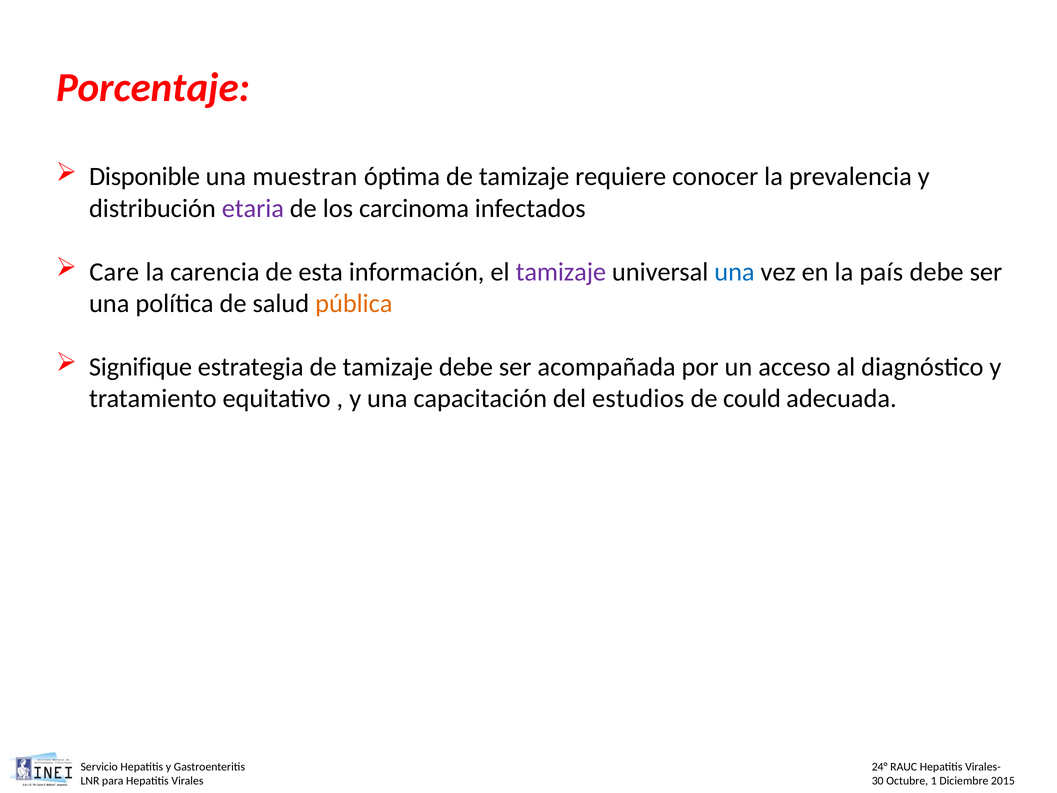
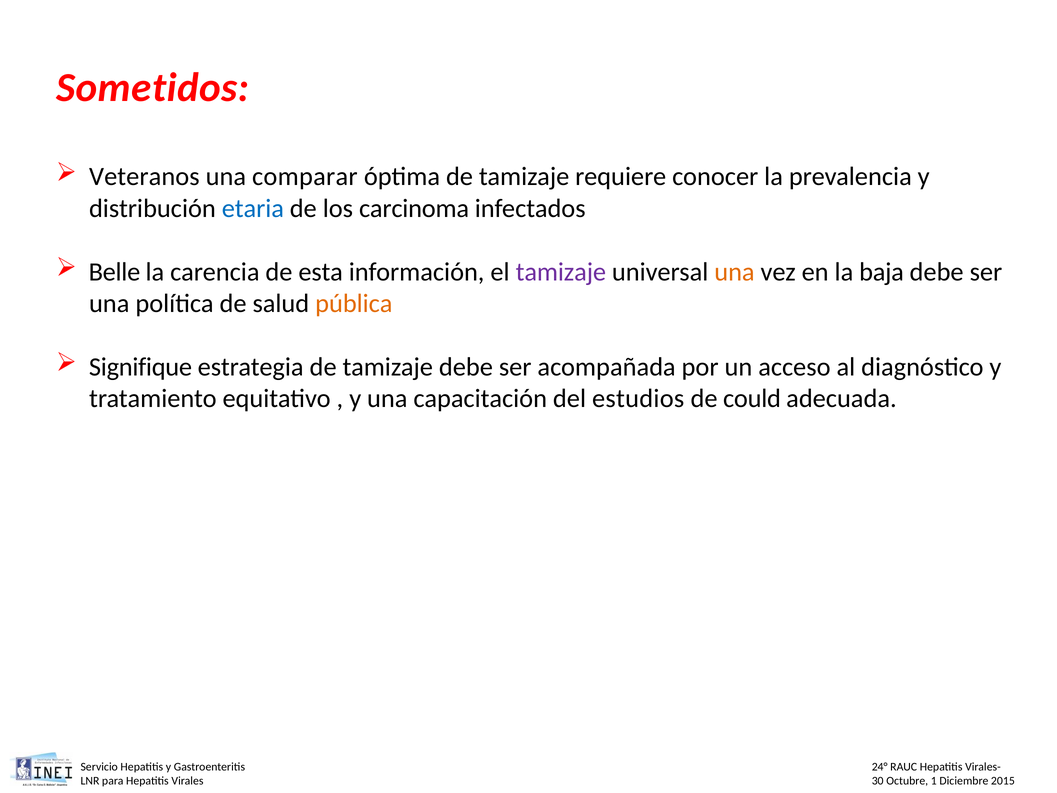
Porcentaje: Porcentaje -> Sometidos (153, 88)
Disponible: Disponible -> Veteranos (144, 177)
muestran: muestran -> comparar (305, 177)
etaria colour: purple -> blue (253, 208)
Care: Care -> Belle (114, 272)
una colour: blue -> orange (734, 272)
país: país -> baja (882, 272)
